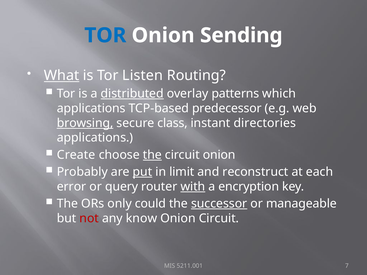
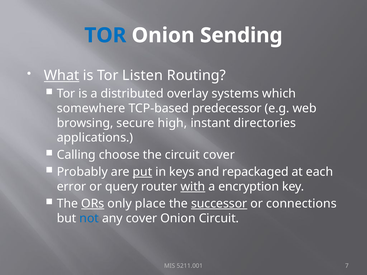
distributed underline: present -> none (132, 94)
patterns: patterns -> systems (235, 94)
applications: applications -> somewhere (91, 108)
browsing underline: present -> none (85, 123)
class: class -> high (172, 123)
Create: Create -> Calling (76, 155)
the underline: present -> none (152, 155)
circuit onion: onion -> cover (219, 155)
limit: limit -> keys (182, 172)
reconstruct: reconstruct -> repackaged (255, 172)
ORs underline: none -> present (93, 204)
could: could -> place (150, 204)
manageable: manageable -> connections (301, 204)
not colour: red -> blue (89, 219)
any know: know -> cover (142, 219)
